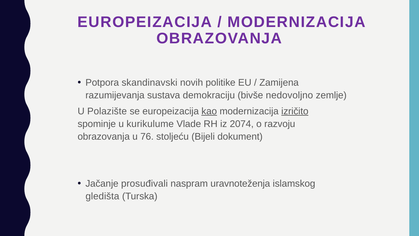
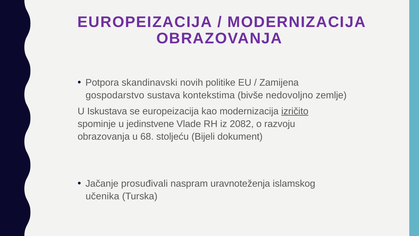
razumijevanja: razumijevanja -> gospodarstvo (115, 95)
demokraciju: demokraciju -> kontekstima (209, 95)
Polazište: Polazište -> Iskustava (107, 111)
kao underline: present -> none (209, 111)
kurikulume: kurikulume -> jedinstvene (150, 124)
2074: 2074 -> 2082 (242, 124)
76: 76 -> 68 (147, 136)
gledišta: gledišta -> učenika (102, 196)
